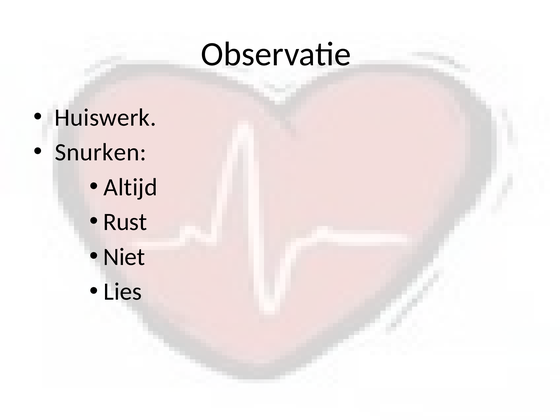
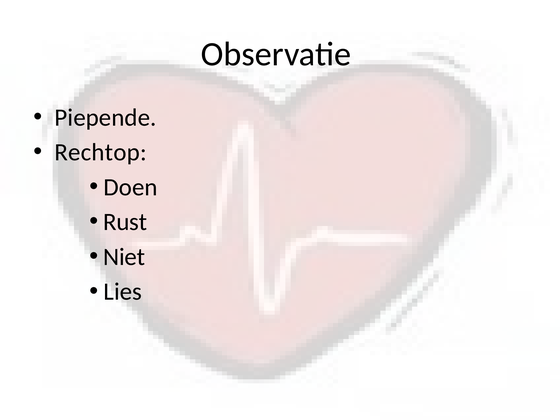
Huiswerk: Huiswerk -> Piepende (106, 117)
Snurken: Snurken -> Rechtop (101, 152)
Altijd: Altijd -> Doen (131, 187)
